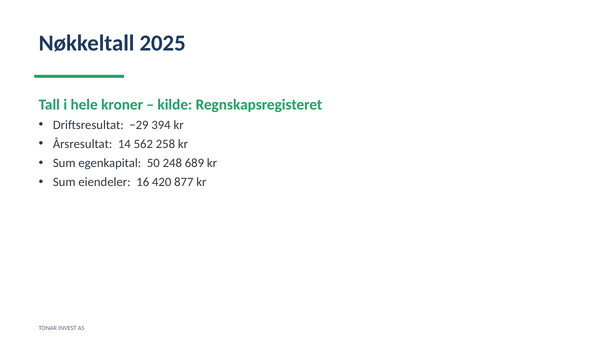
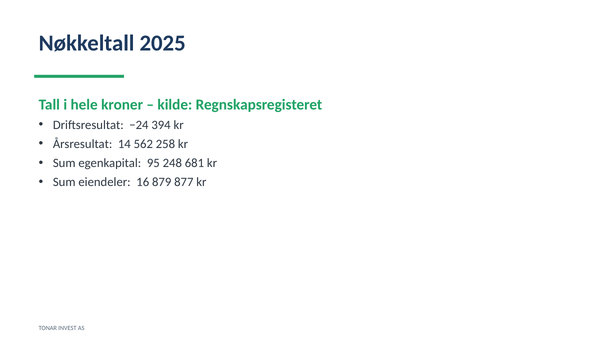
−29: −29 -> −24 (139, 125)
50: 50 -> 95 (153, 163)
689: 689 -> 681 (194, 163)
420: 420 -> 879 (162, 182)
